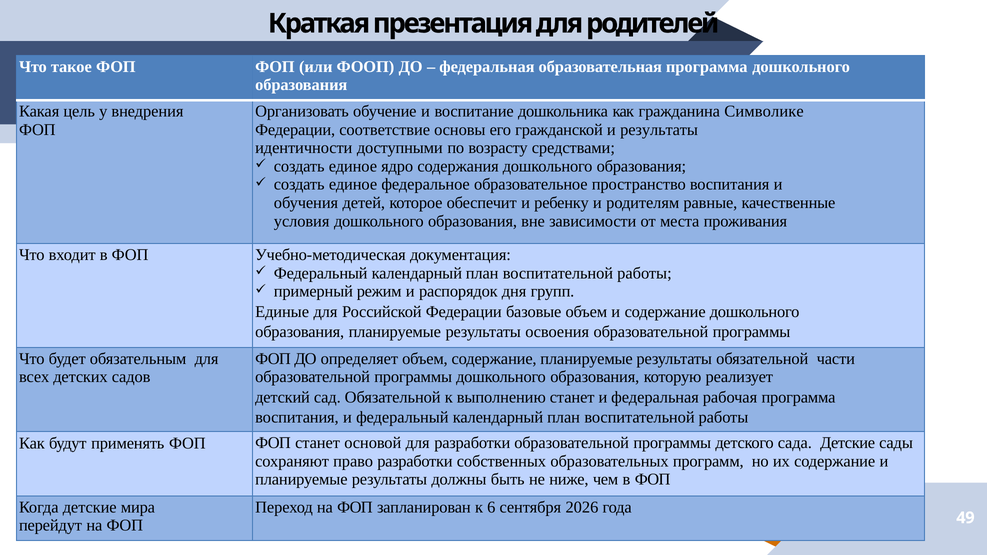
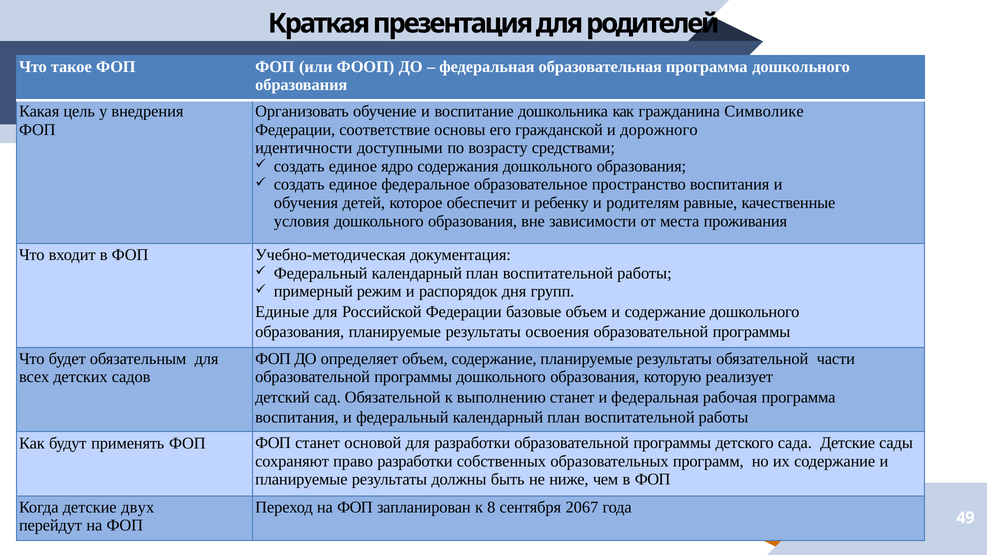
и результаты: результаты -> дорожного (659, 130)
мира: мира -> двух (138, 507)
6: 6 -> 8 (491, 508)
2026: 2026 -> 2067 (582, 508)
